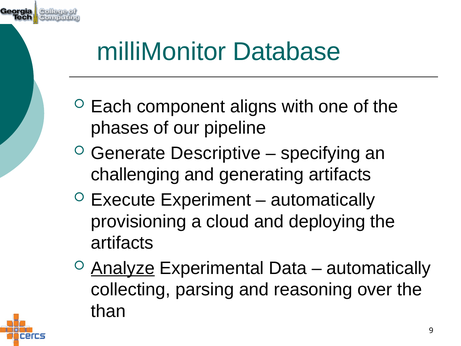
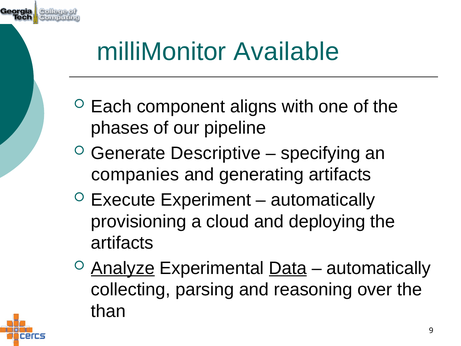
Database: Database -> Available (286, 52)
challenging: challenging -> companies (135, 175)
Data underline: none -> present (288, 268)
